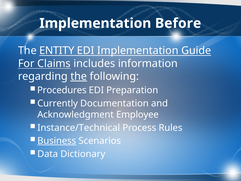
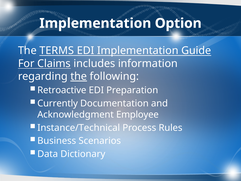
Before: Before -> Option (178, 23)
ENTITY: ENTITY -> TERMS (57, 51)
Procedures: Procedures -> Retroactive (62, 90)
Business underline: present -> none (57, 141)
